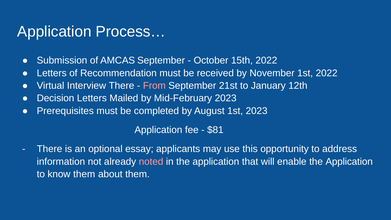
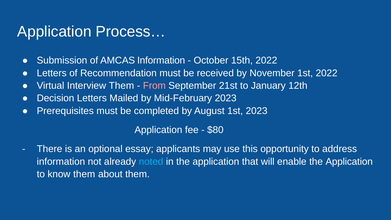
AMCAS September: September -> Information (161, 60)
Interview There: There -> Them (121, 86)
$81: $81 -> $80 (215, 130)
noted colour: pink -> light blue (151, 162)
